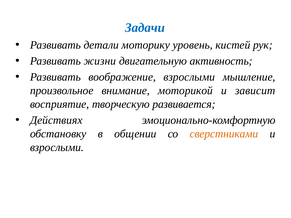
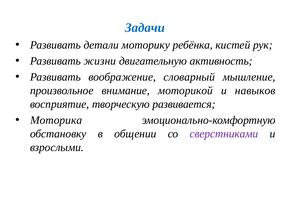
уровень: уровень -> ребёнка (193, 45)
воображение взрослыми: взрослыми -> словарный (189, 77)
зависит: зависит -> навыков (255, 91)
Действиях: Действиях -> Моторика (56, 120)
сверстниками colour: orange -> purple (224, 134)
